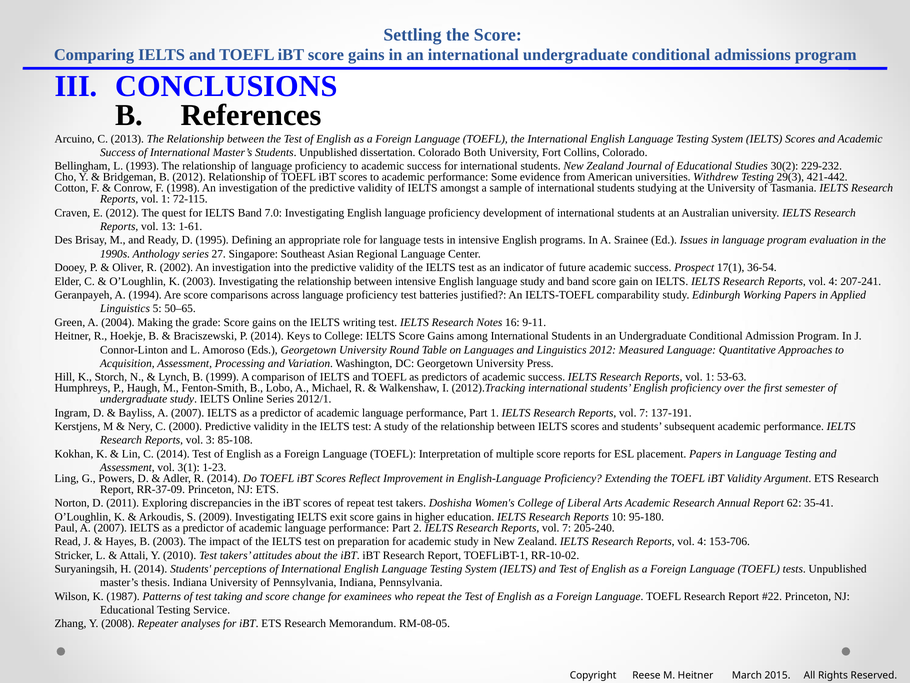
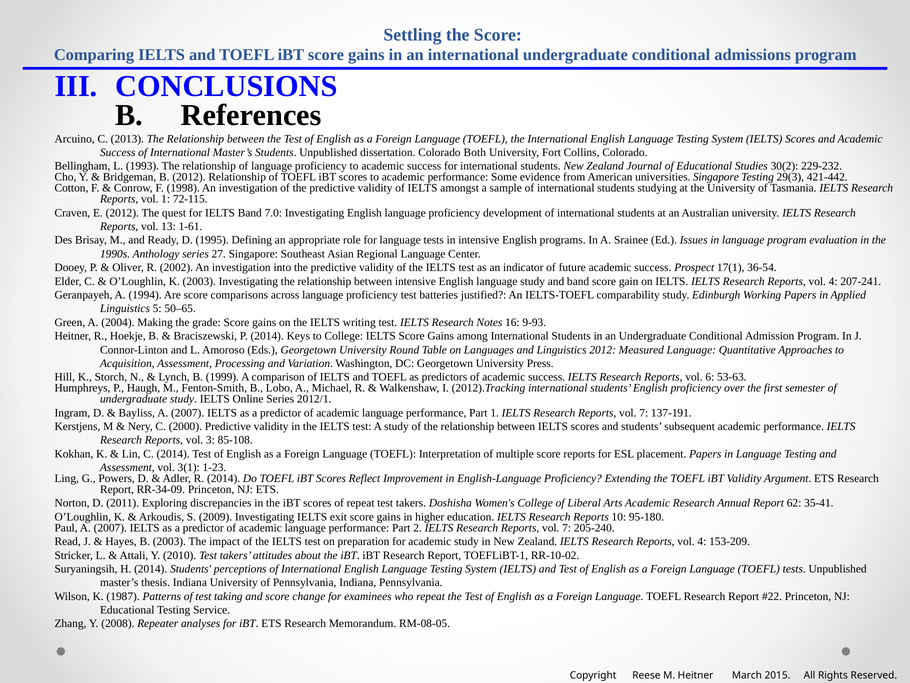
universities Withdrew: Withdrew -> Singapore (716, 177)
9-11: 9-11 -> 9-93 (534, 322)
1: 1 -> 6 (710, 377)
RR-37-09: RR-37-09 -> RR-34-09 (161, 489)
153-706: 153-706 -> 153-209 (730, 541)
